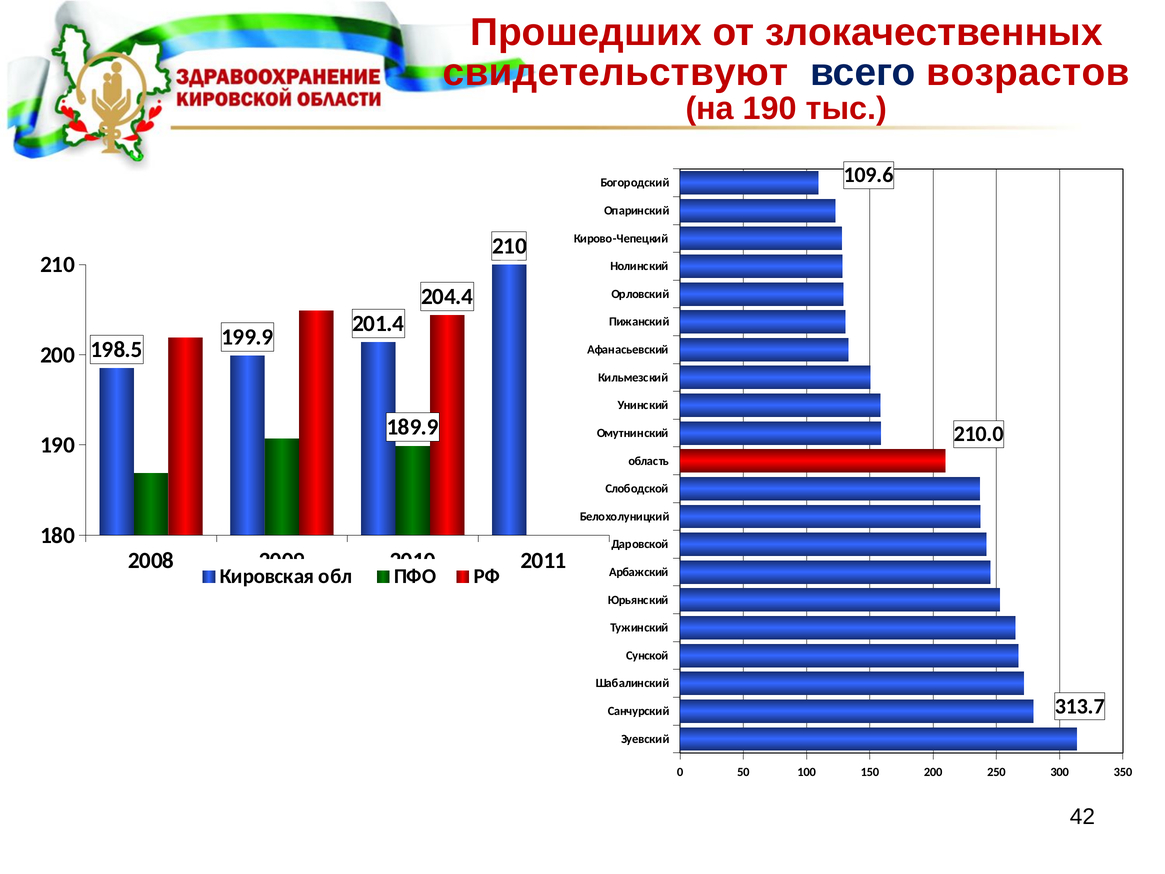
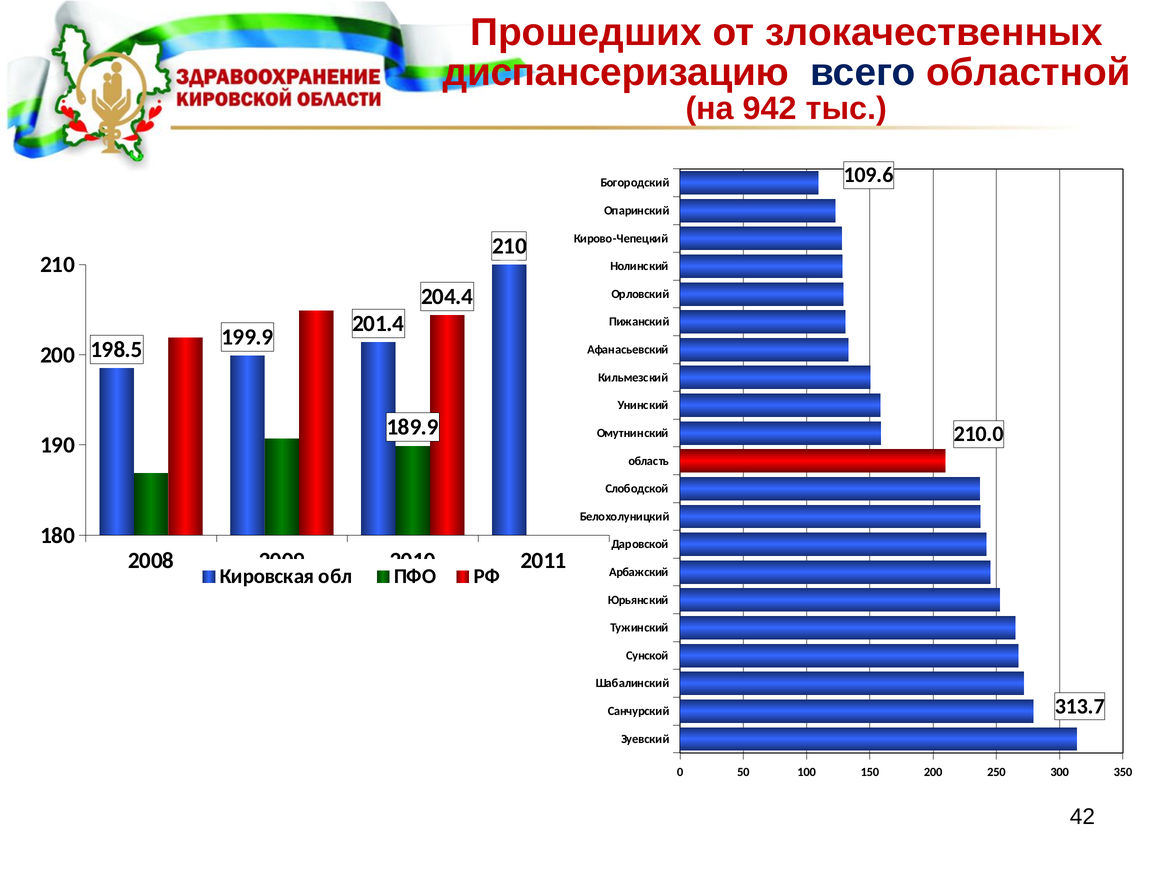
свидетельствуют: свидетельствуют -> диспансеризацию (616, 72)
возрастов: возрастов -> областной (1028, 72)
на 190: 190 -> 942 (770, 109)
